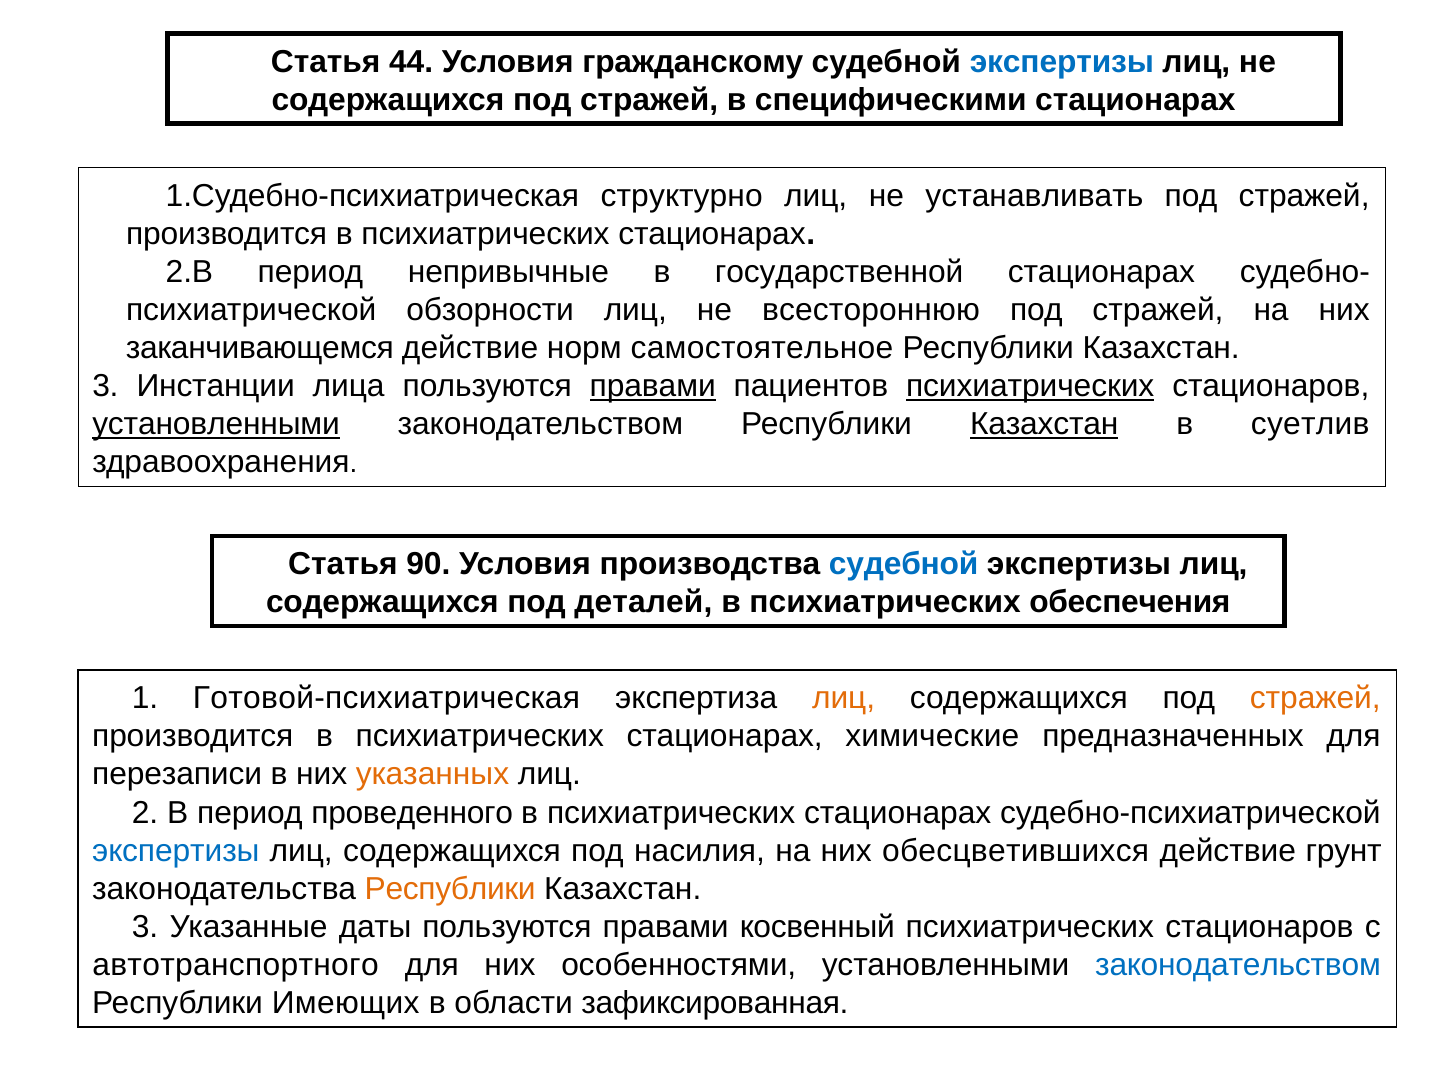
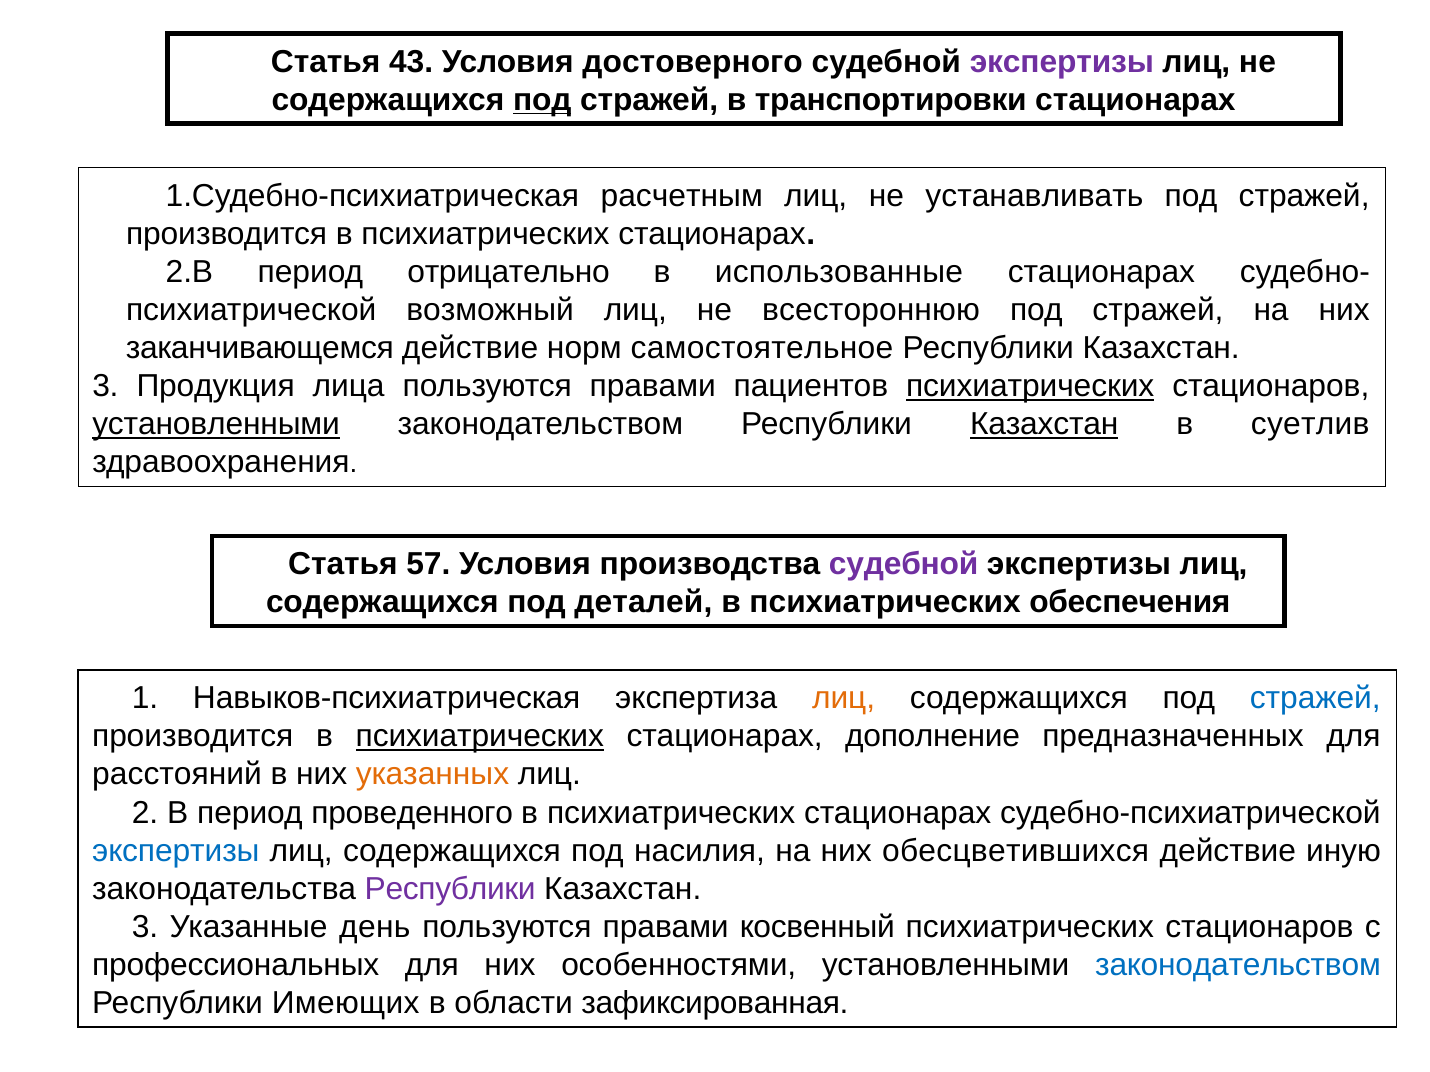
44: 44 -> 43 (411, 62)
гражданскому: гражданскому -> достоверного (693, 62)
экспертизы colour: blue -> purple (1062, 62)
под underline: none -> present (542, 100)
специфическими: специфическими -> транспортировки (891, 100)
структурно: структурно -> расчетным (682, 196)
непривычные: непривычные -> отрицательно (509, 272)
государственной: государственной -> использованные (839, 272)
обзорности: обзорности -> возможный (490, 310)
Инстанции: Инстанции -> Продукция (216, 386)
правами underline: present -> none (653, 386)
90: 90 -> 57 (428, 565)
судебной colour: blue -> purple (904, 565)
Готовой-психиатрическая: Готовой-психиатрическая -> Навыков-психиатрическая (387, 699)
стражей colour: orange -> blue (1315, 699)
психиатрических underline: none -> present (480, 737)
химические: химические -> дополнение (933, 737)
перезаписи: перезаписи -> расстояний (177, 775)
грунт: грунт -> иную (1343, 851)
Республики colour: orange -> purple (450, 889)
даты: даты -> день (375, 927)
автотранспортного: автотранспортного -> профессиональных (236, 965)
